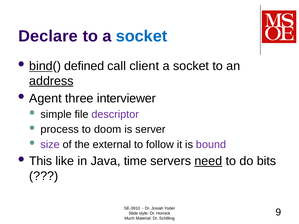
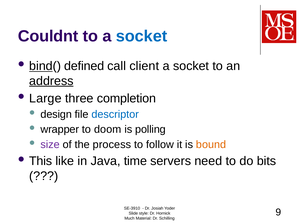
Declare: Declare -> Couldnt (48, 36)
Agent: Agent -> Large (45, 98)
interviewer: interviewer -> completion (126, 98)
simple: simple -> design (56, 114)
descriptor colour: purple -> blue (115, 114)
process: process -> wrapper (60, 130)
server: server -> polling (150, 130)
external: external -> process (112, 145)
bound colour: purple -> orange (211, 145)
need underline: present -> none (208, 161)
